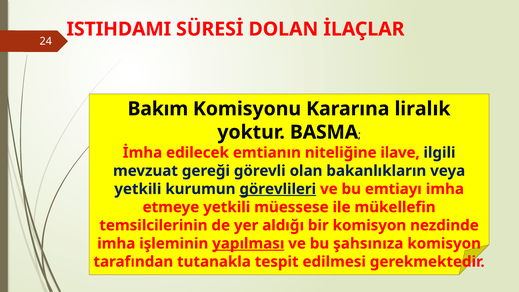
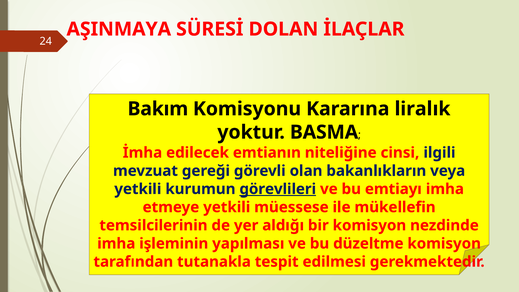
ISTIHDAMI: ISTIHDAMI -> AŞINMAYA (119, 29)
ilave: ilave -> cinsi (400, 153)
yapılması underline: present -> none (248, 244)
şahsınıza: şahsınıza -> düzeltme (368, 244)
